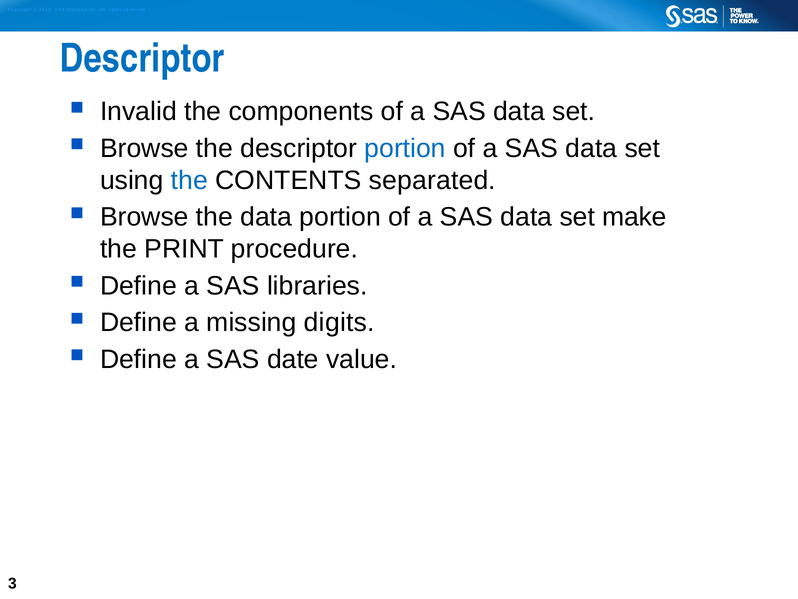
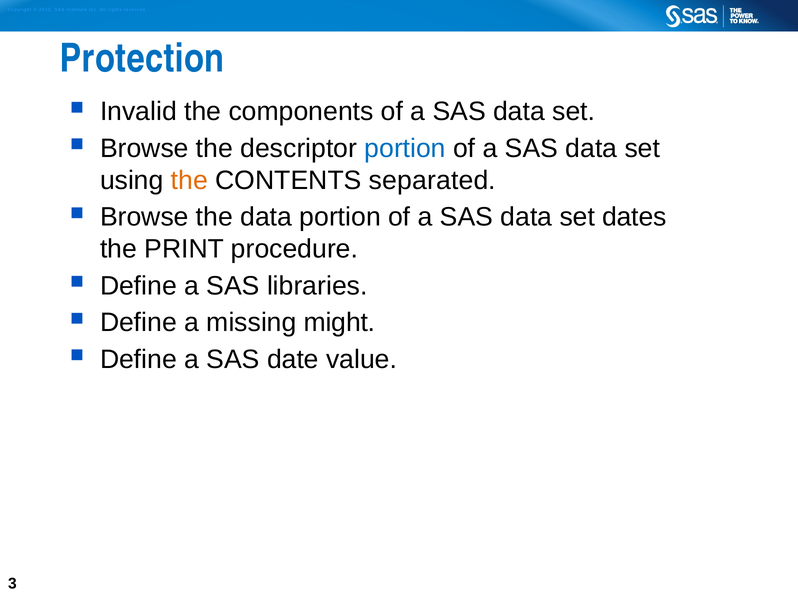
Descriptor: Descriptor -> Protection (142, 59)
the colour: blue -> orange (189, 180)
make: make -> dates (634, 217)
digits: digits -> might (340, 322)
